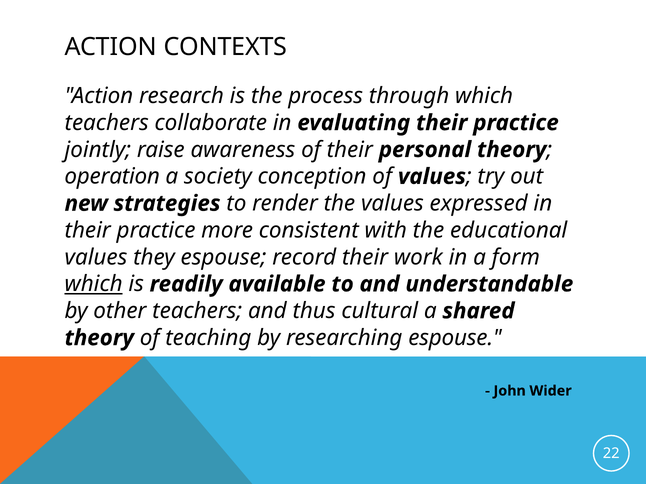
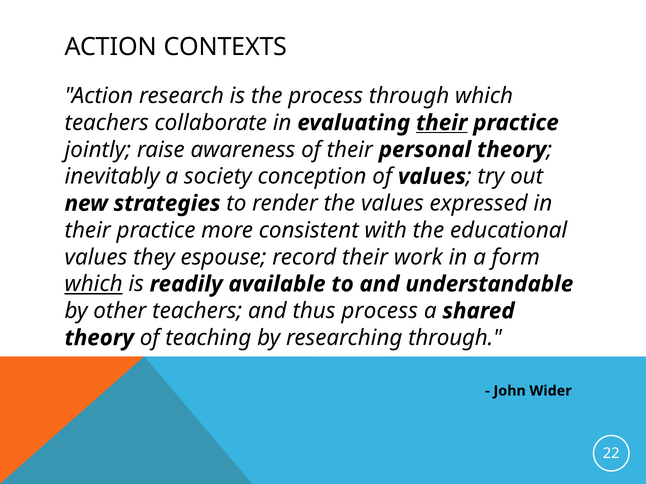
their underline: none -> present (442, 123)
operation: operation -> inevitably (112, 177)
thus cultural: cultural -> process (380, 311)
researching espouse: espouse -> through (455, 338)
